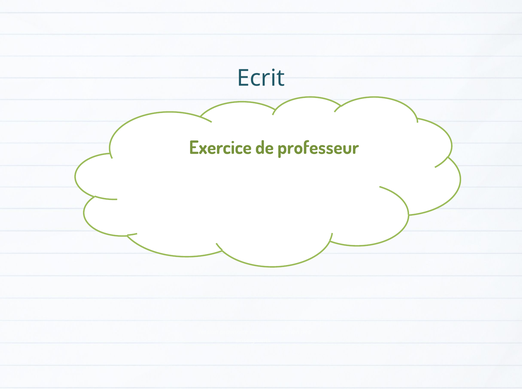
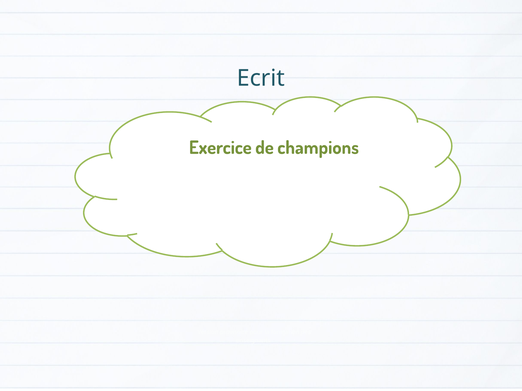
professeur: professeur -> champions (318, 148)
